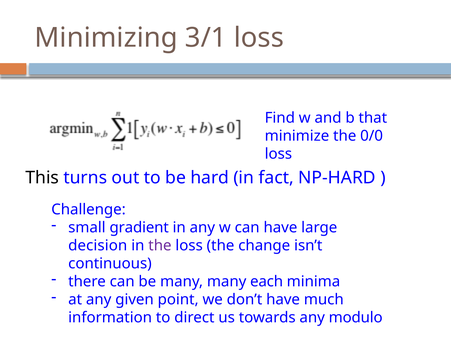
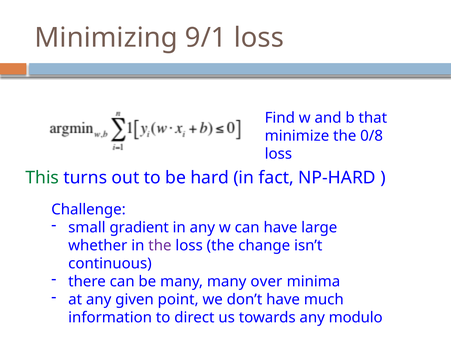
3/1: 3/1 -> 9/1 (206, 38)
0/0: 0/0 -> 0/8 (372, 136)
This colour: black -> green (42, 178)
decision: decision -> whether (98, 246)
each: each -> over (266, 282)
